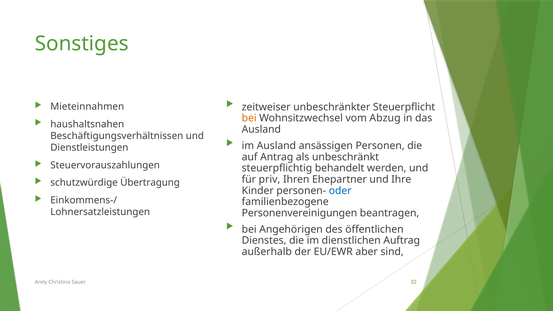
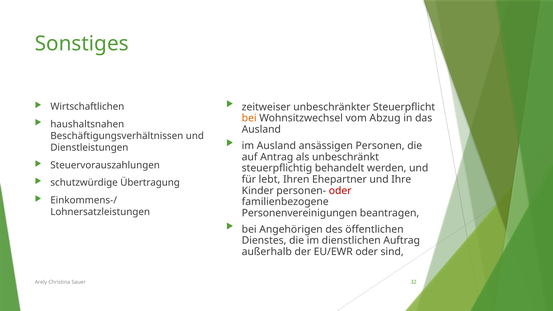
Mieteinnahmen: Mieteinnahmen -> Wirtschaftlichen (87, 107)
priv: priv -> lebt (269, 179)
oder colour: blue -> red (340, 191)
EU/EWR aber: aber -> oder (367, 252)
